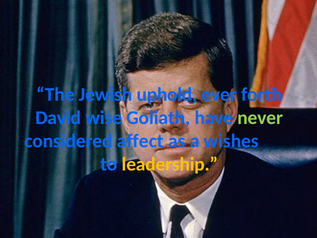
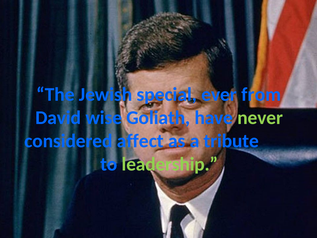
uphold: uphold -> special (167, 94)
forth: forth -> from (261, 94)
wishes: wishes -> tribute (231, 141)
leadership colour: yellow -> light green (170, 164)
